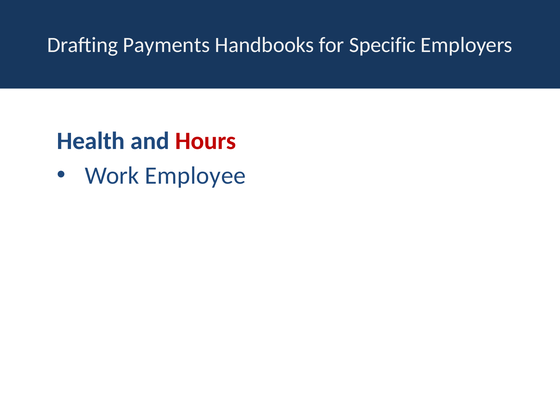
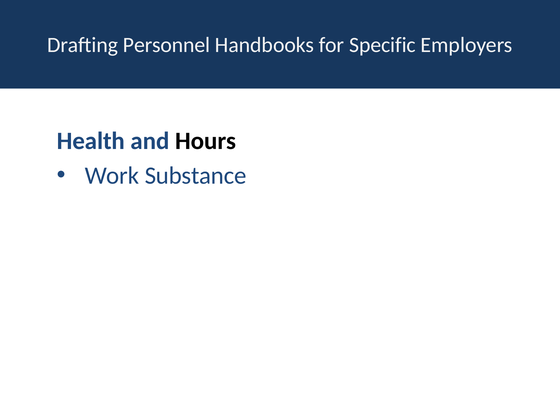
Payments: Payments -> Personnel (166, 45)
Hours colour: red -> black (206, 141)
Employee: Employee -> Substance (196, 176)
